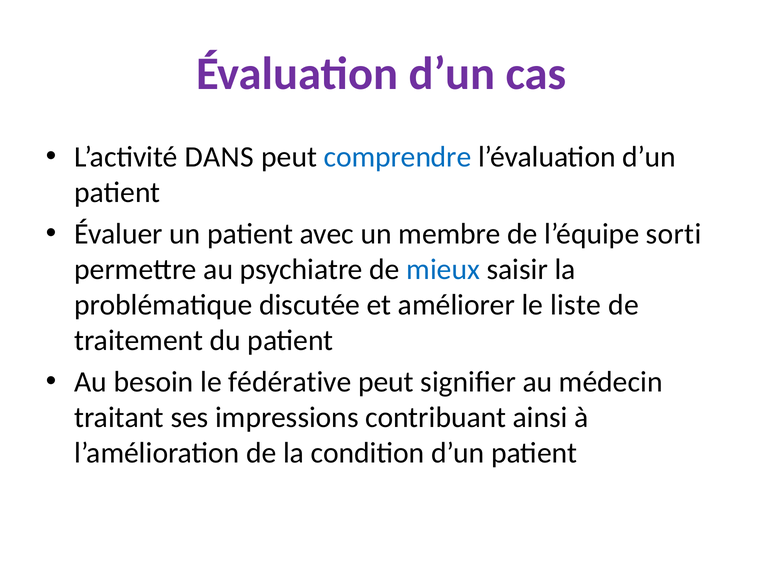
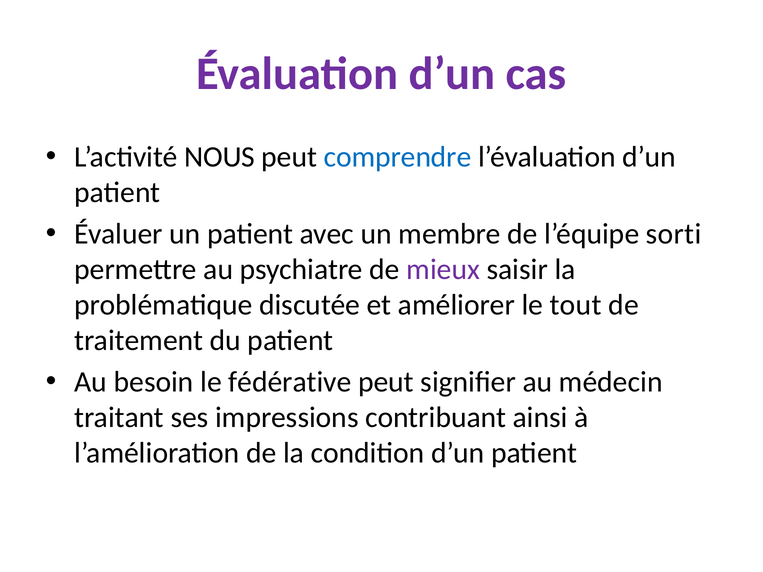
DANS: DANS -> NOUS (220, 157)
mieux colour: blue -> purple (443, 270)
liste: liste -> tout (576, 305)
